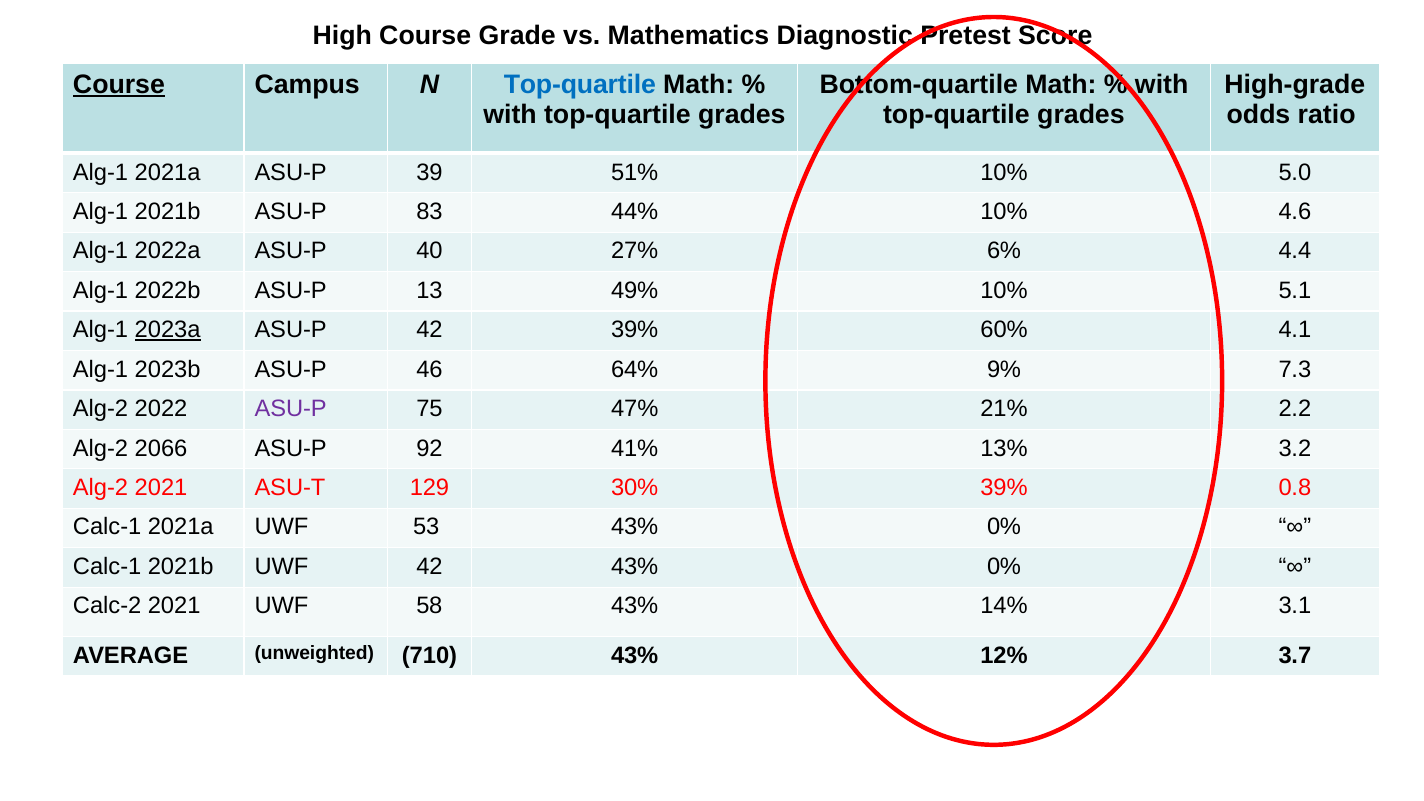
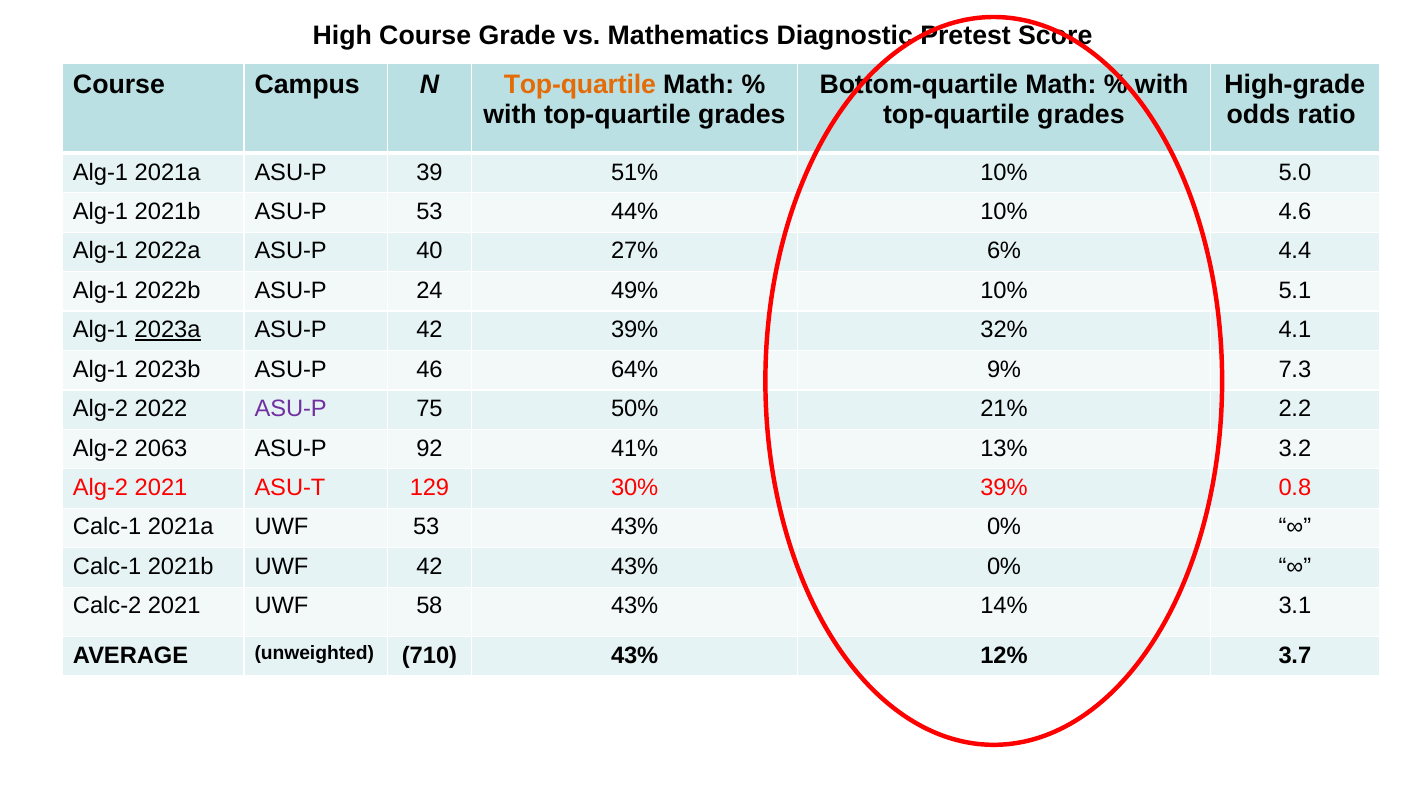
Course underline: present -> none (119, 85)
Top-quartile colour: blue -> orange (580, 85)
ASU-P 83: 83 -> 53 (430, 212)
13: 13 -> 24 (430, 290)
60%: 60% -> 32% (1004, 330)
47%: 47% -> 50% (635, 409)
2066: 2066 -> 2063 (161, 448)
